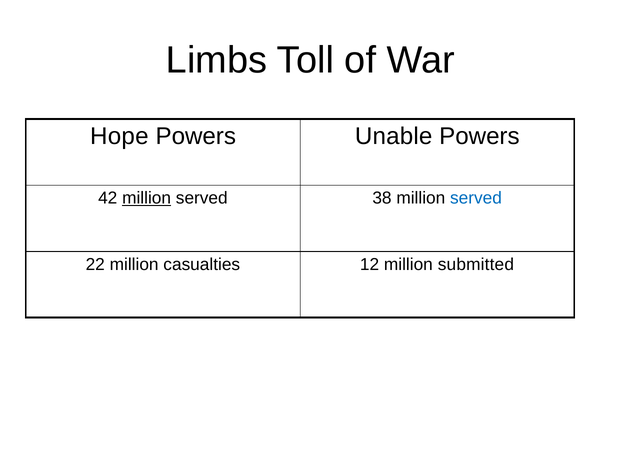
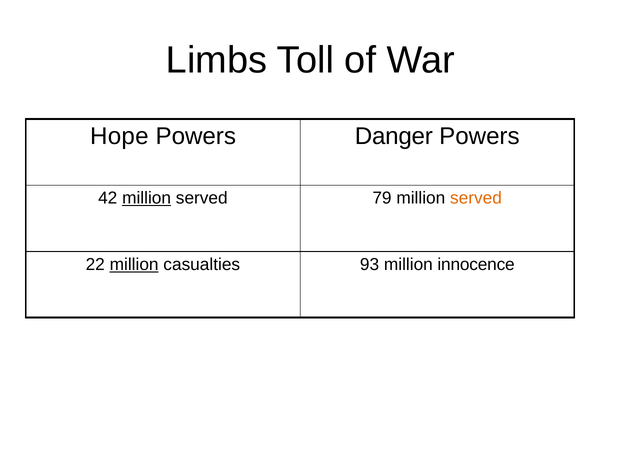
Unable: Unable -> Danger (394, 136)
38: 38 -> 79 (382, 198)
served colour: blue -> orange (476, 198)
million underline: none -> present (134, 264)
12: 12 -> 93 (370, 264)
submitted: submitted -> innocence (476, 264)
